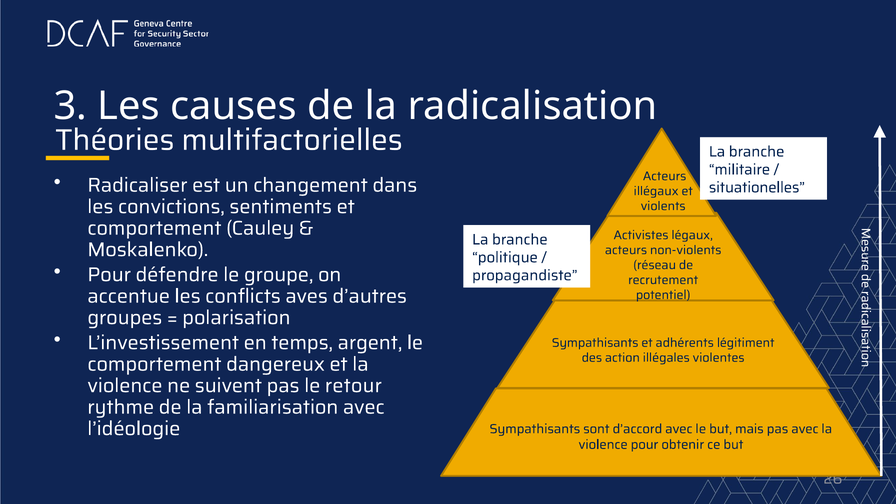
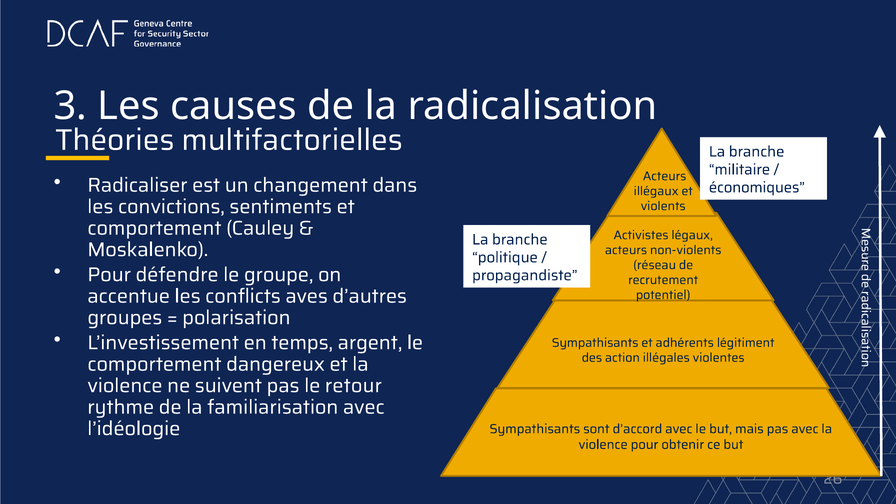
situationelles: situationelles -> économiques (757, 187)
